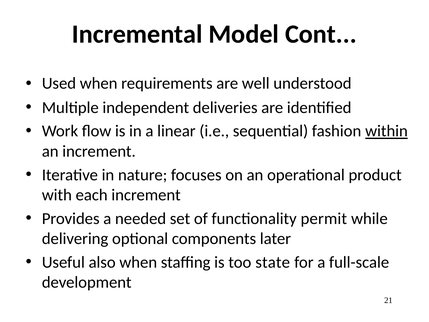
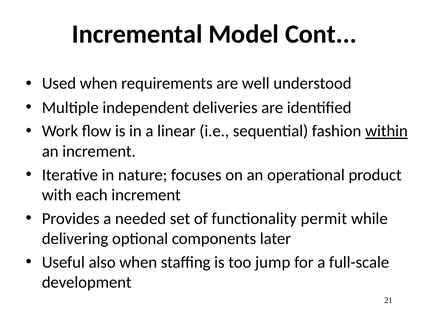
state: state -> jump (273, 262)
